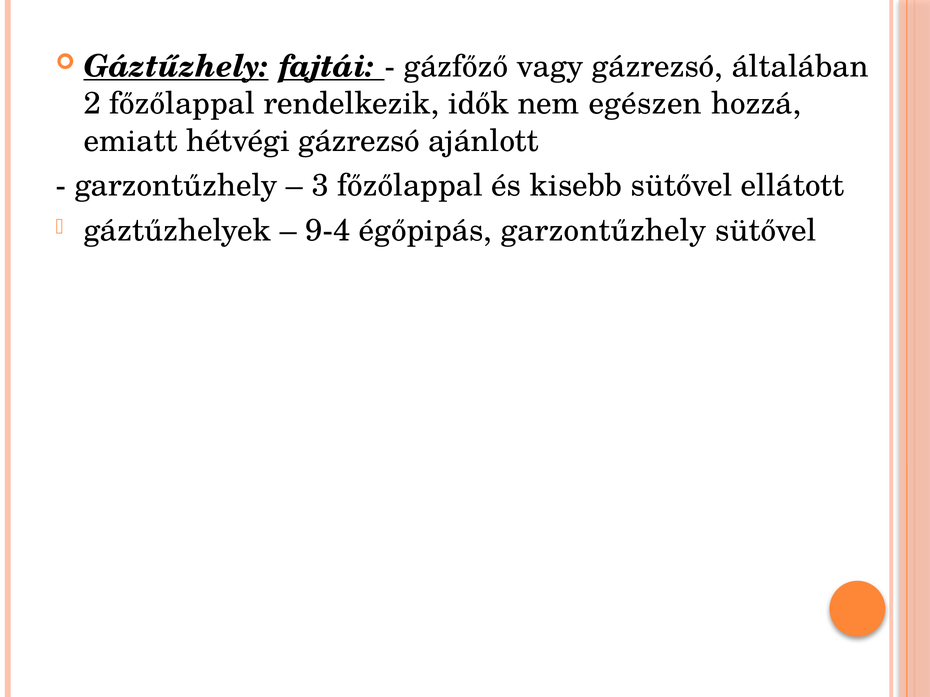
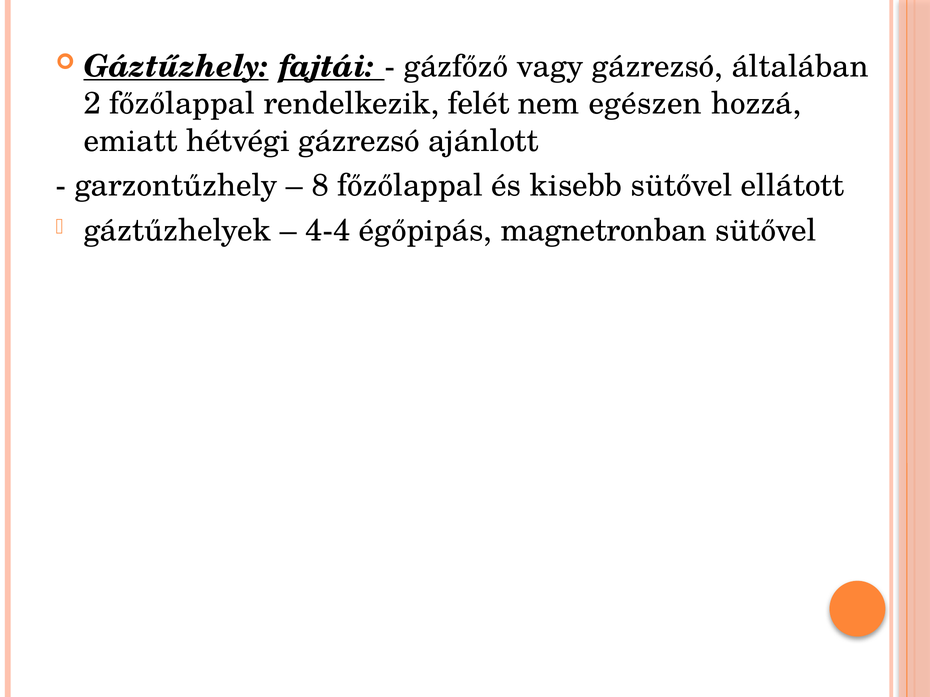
idők: idők -> felét (479, 104)
3: 3 -> 8 (320, 186)
9-4: 9-4 -> 4-4 (328, 231)
égőpipás garzontűzhely: garzontűzhely -> magnetronban (604, 231)
